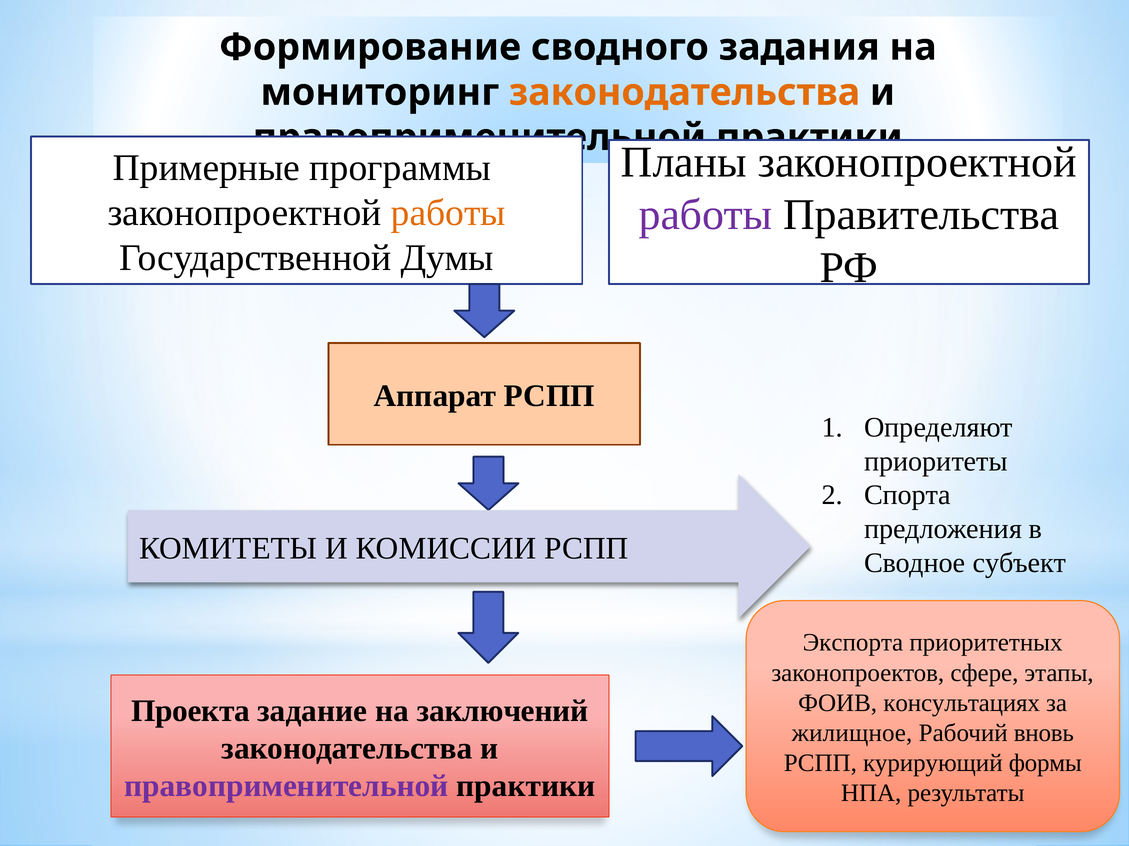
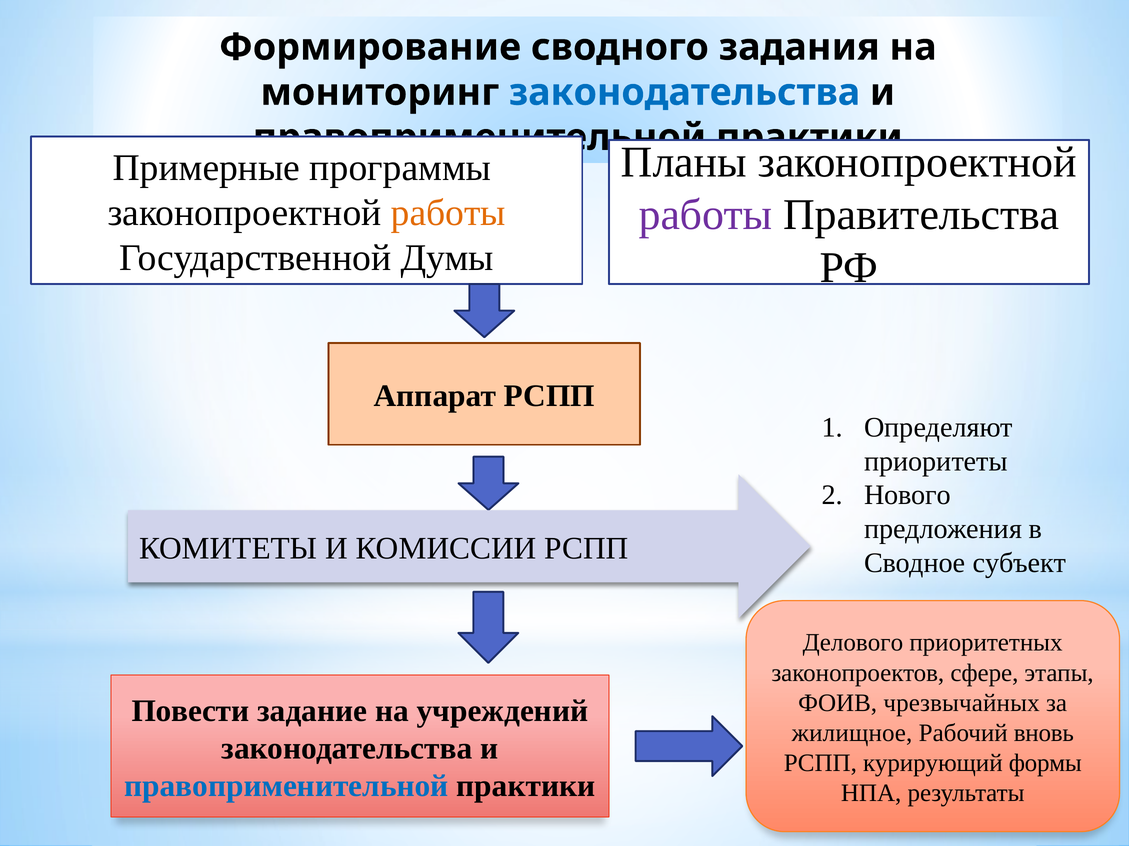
законодательства colour: orange -> blue (685, 92)
Спорта: Спорта -> Нового (907, 496)
Экспорта: Экспорта -> Делового (853, 643)
консультациях: консультациях -> чрезвычайных (962, 703)
Проекта: Проекта -> Повести (190, 711)
заключений: заключений -> учреждений (502, 711)
правоприменительной colour: purple -> blue (286, 787)
